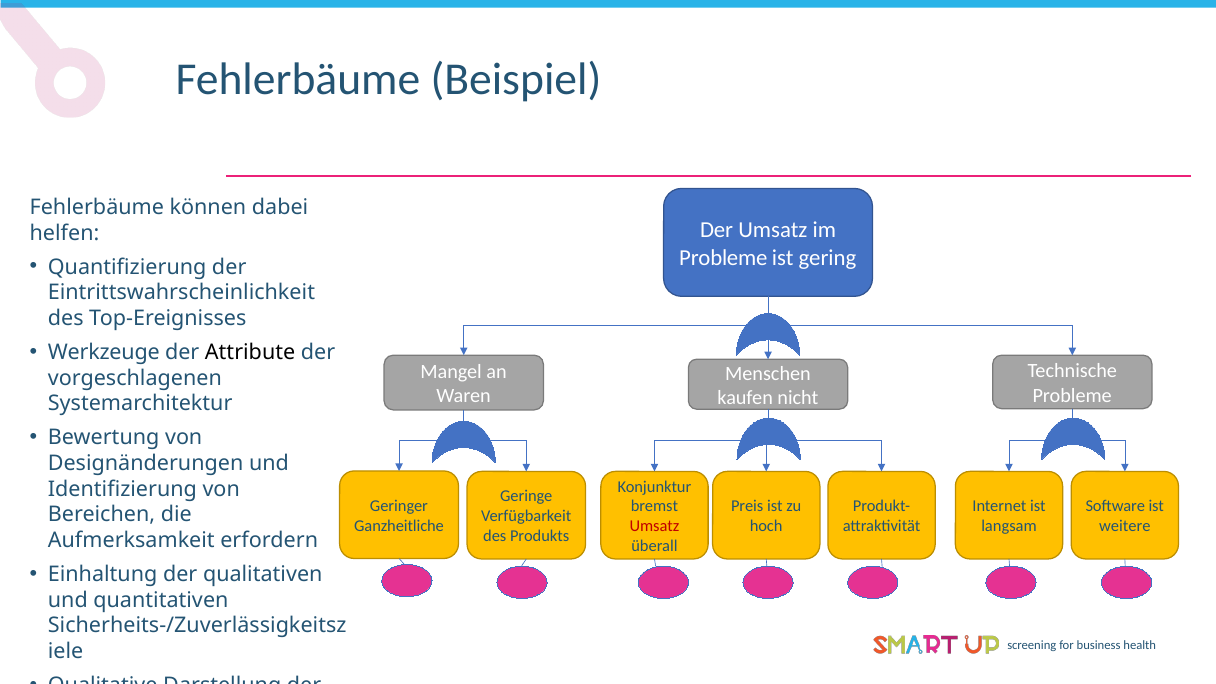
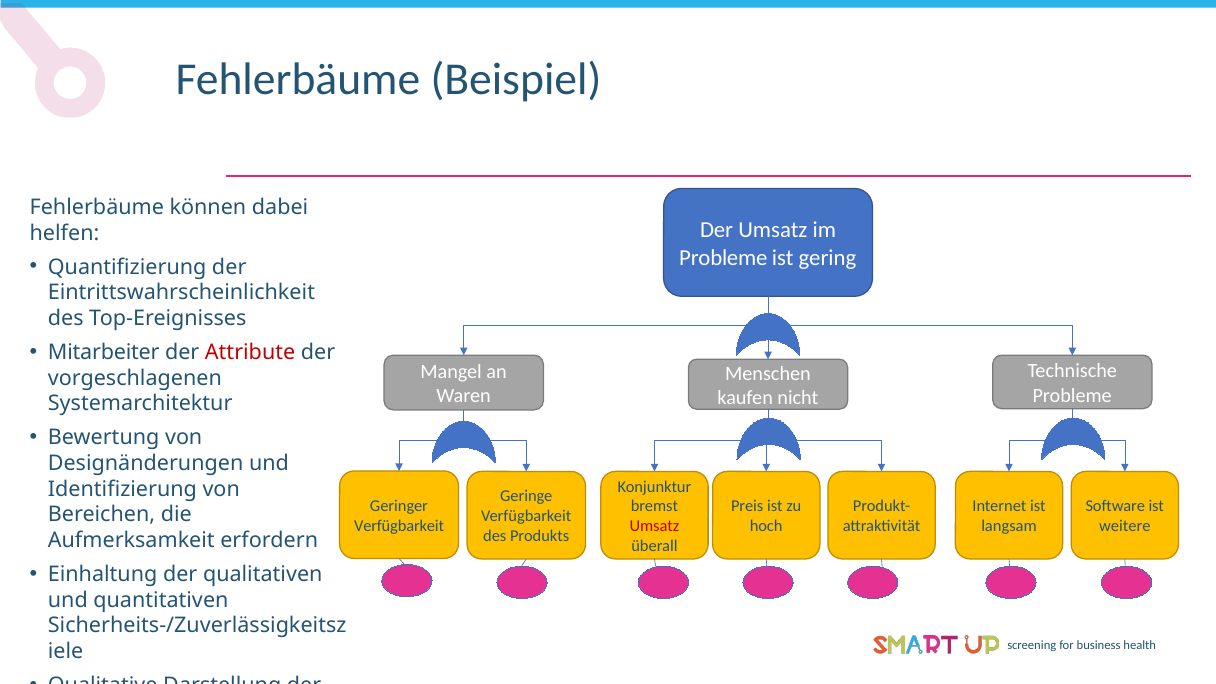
Werkzeuge: Werkzeuge -> Mitarbeiter (104, 352)
Attribute colour: black -> red (250, 352)
Ganzheitliche: Ganzheitliche -> Verfügbarkeit (399, 526)
